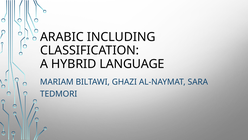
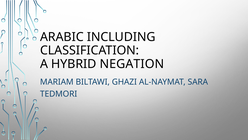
LANGUAGE: LANGUAGE -> NEGATION (132, 64)
